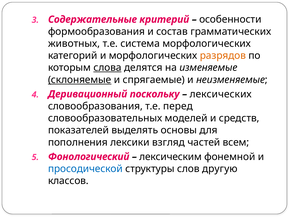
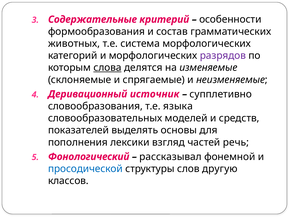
разрядов colour: orange -> purple (223, 56)
склоняемые underline: present -> none (80, 80)
поскольку: поскольку -> источник (155, 94)
лексических: лексических -> супплетивно (221, 94)
перед: перед -> языка (178, 106)
всем: всем -> речь (236, 142)
лексическим: лексическим -> рассказывал (170, 157)
